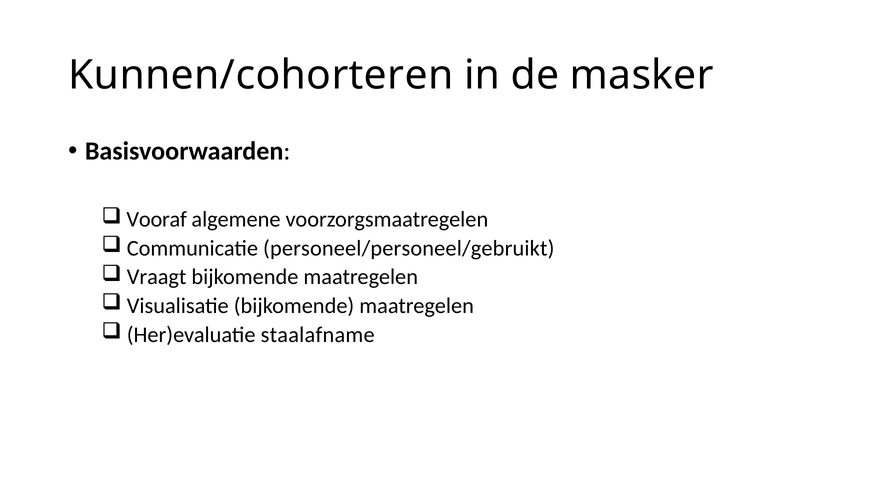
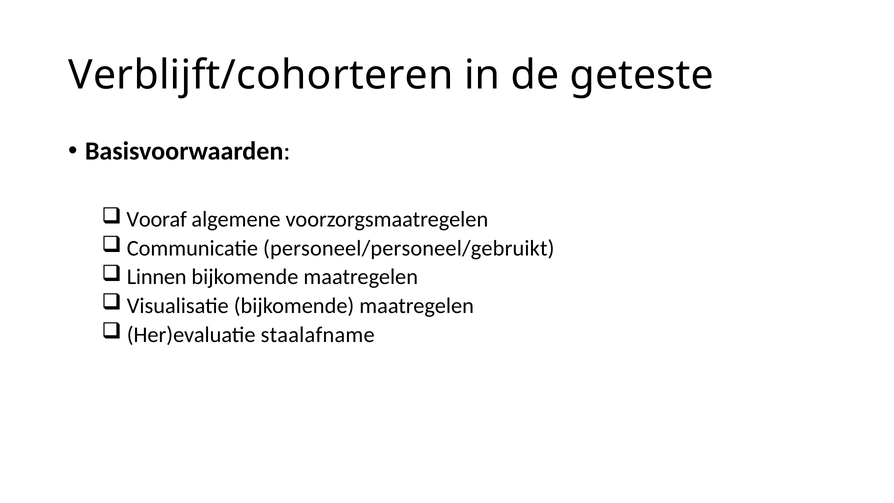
Kunnen/cohorteren: Kunnen/cohorteren -> Verblijft/cohorteren (261, 75)
masker: masker -> geteste (642, 75)
Vraagt: Vraagt -> Linnen (157, 277)
